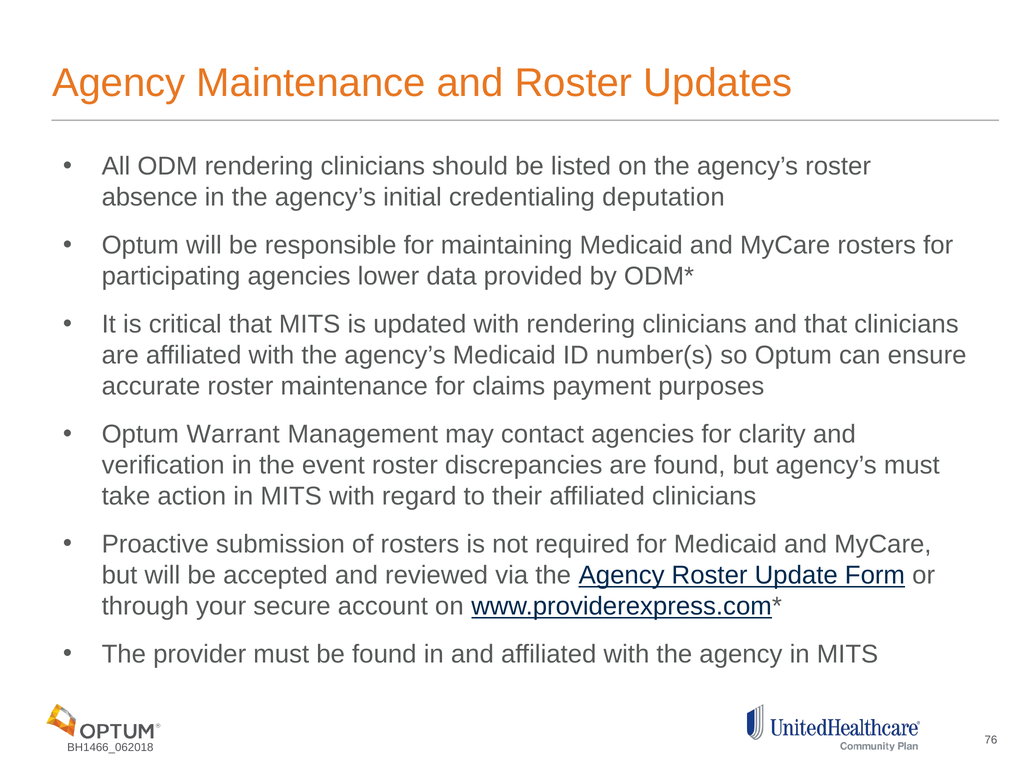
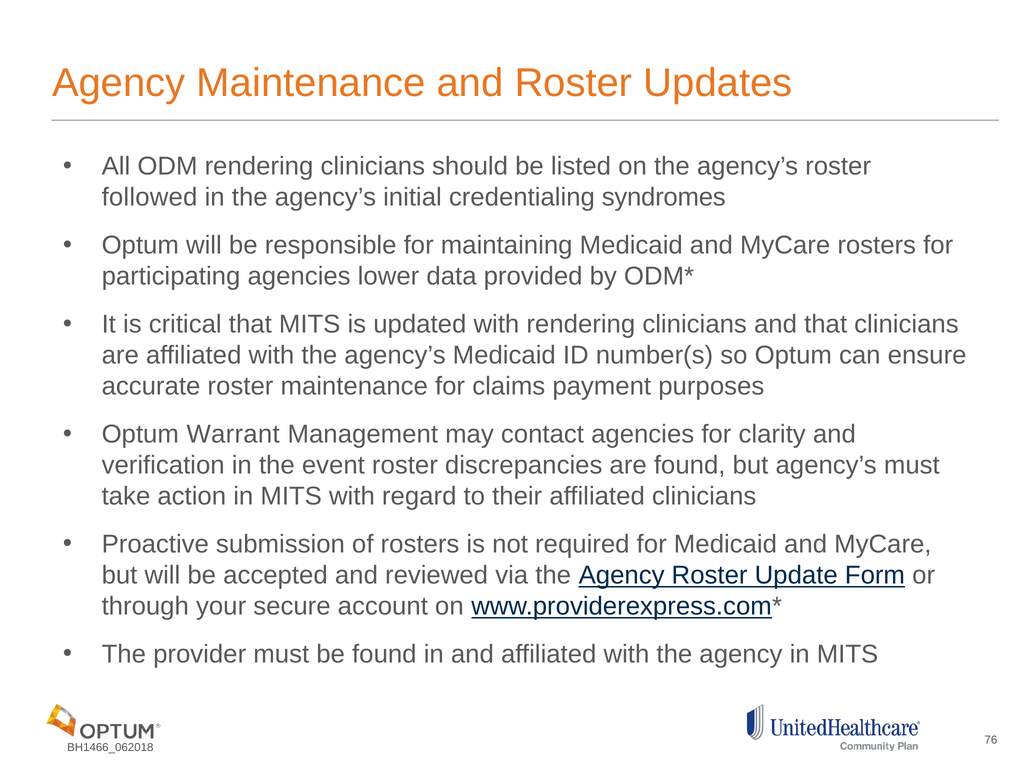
absence: absence -> followed (150, 197)
deputation: deputation -> syndromes (664, 197)
